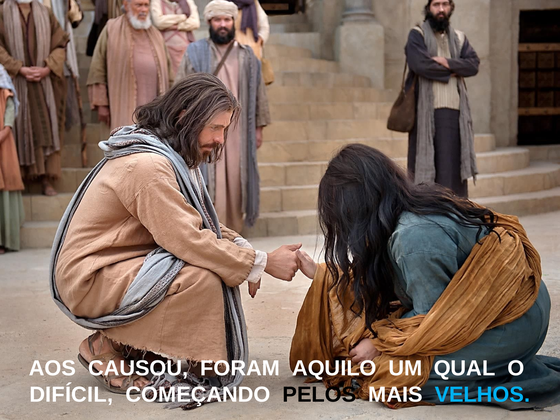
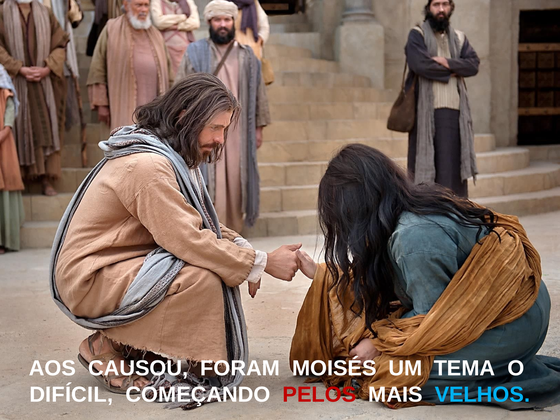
AQUILO: AQUILO -> MOISÉS (334, 368)
QUAL: QUAL -> TEMA (465, 368)
PELOS colour: black -> red (319, 395)
